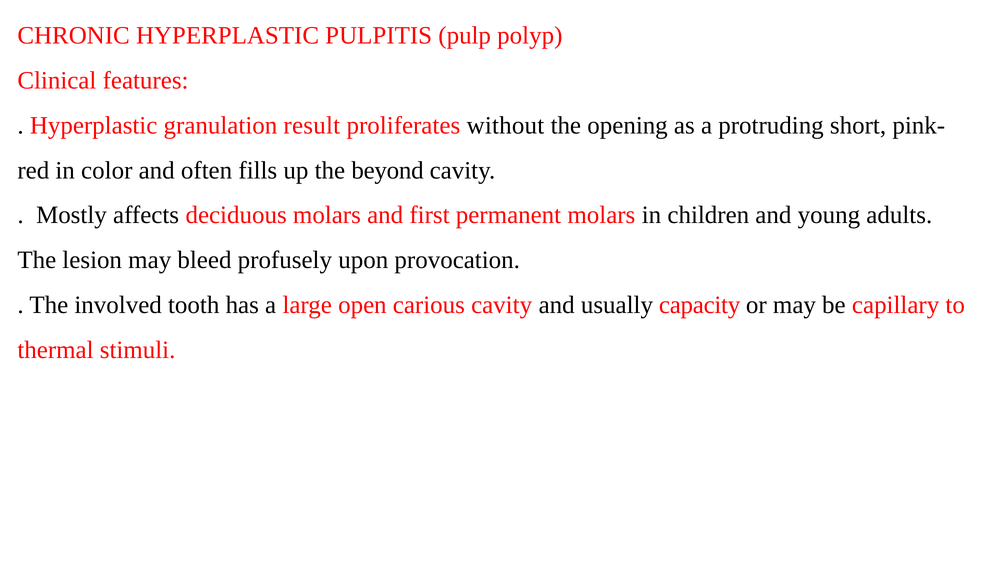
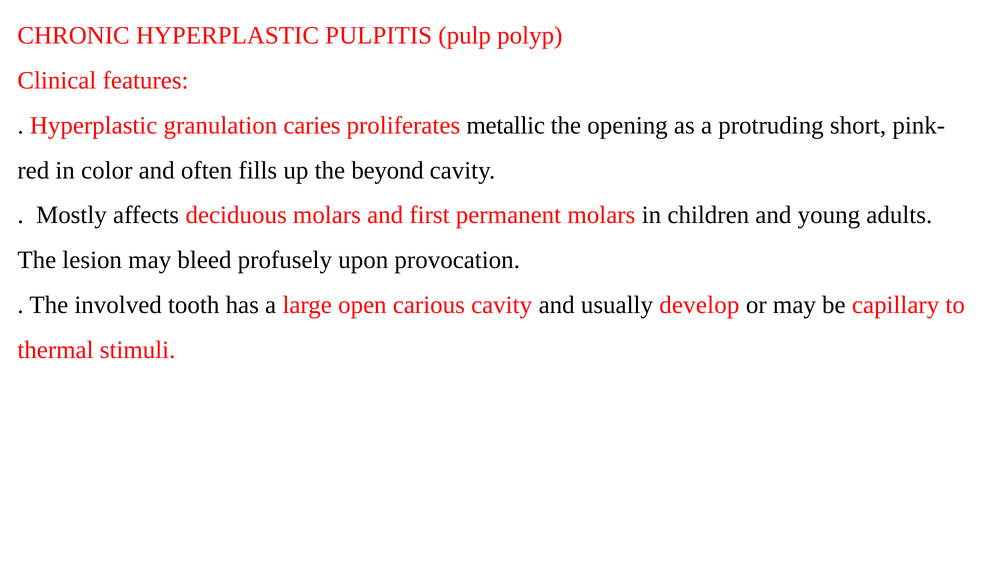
result: result -> caries (312, 125)
without: without -> metallic (506, 125)
capacity: capacity -> develop (699, 305)
